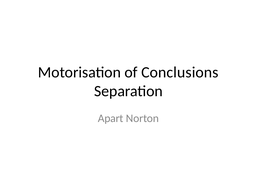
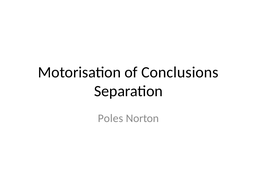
Apart: Apart -> Poles (111, 118)
